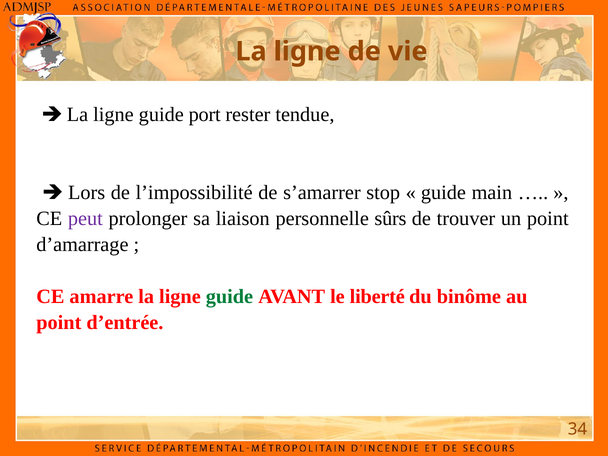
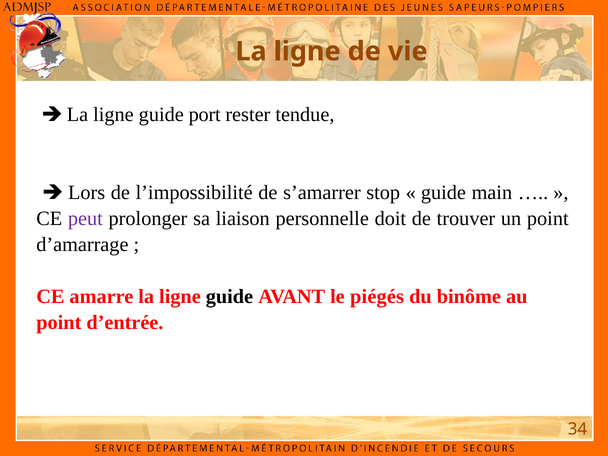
sûrs: sûrs -> doit (390, 219)
guide colour: green -> black (229, 297)
liberté: liberté -> piégés (377, 297)
